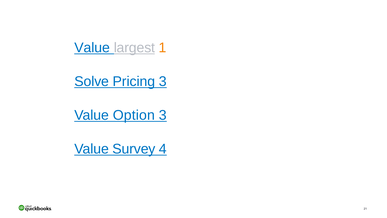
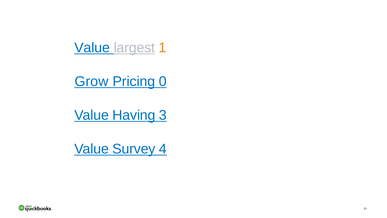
Solve: Solve -> Grow (92, 81)
Pricing 3: 3 -> 0 (163, 81)
Option: Option -> Having (134, 115)
